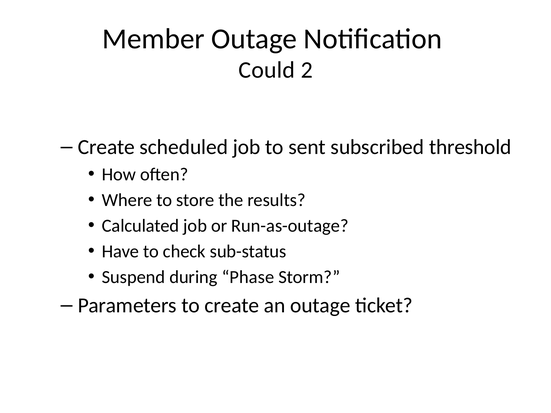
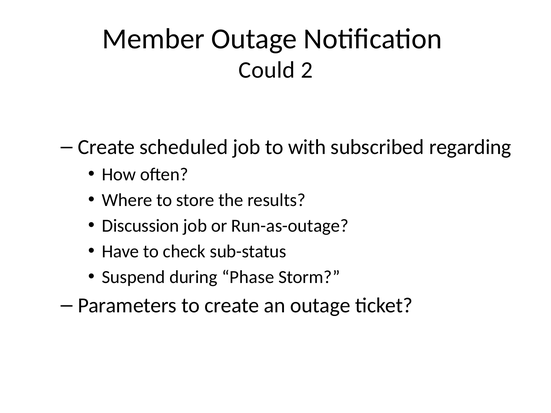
sent: sent -> with (307, 147)
threshold: threshold -> regarding (470, 147)
Calculated: Calculated -> Discussion (141, 226)
